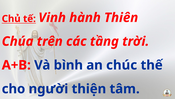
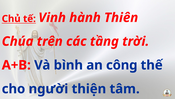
chúc: chúc -> công (122, 65)
